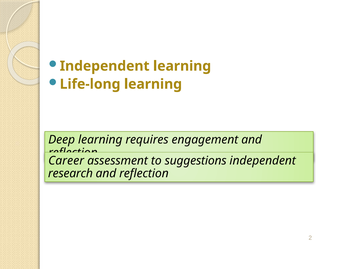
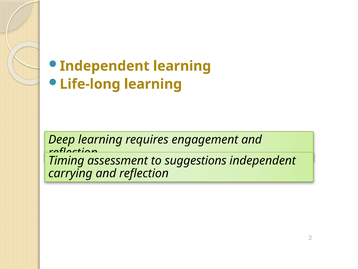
Career: Career -> Timing (66, 160)
research: research -> carrying (70, 173)
